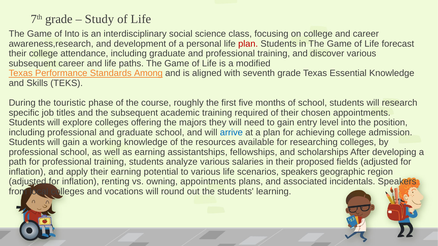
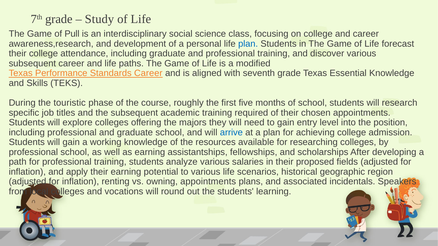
of Into: Into -> Pull (72, 34)
plan colour: red -> blue (248, 44)
Standards Among: Among -> Career (148, 73)
scenarios speakers: speakers -> historical (299, 172)
